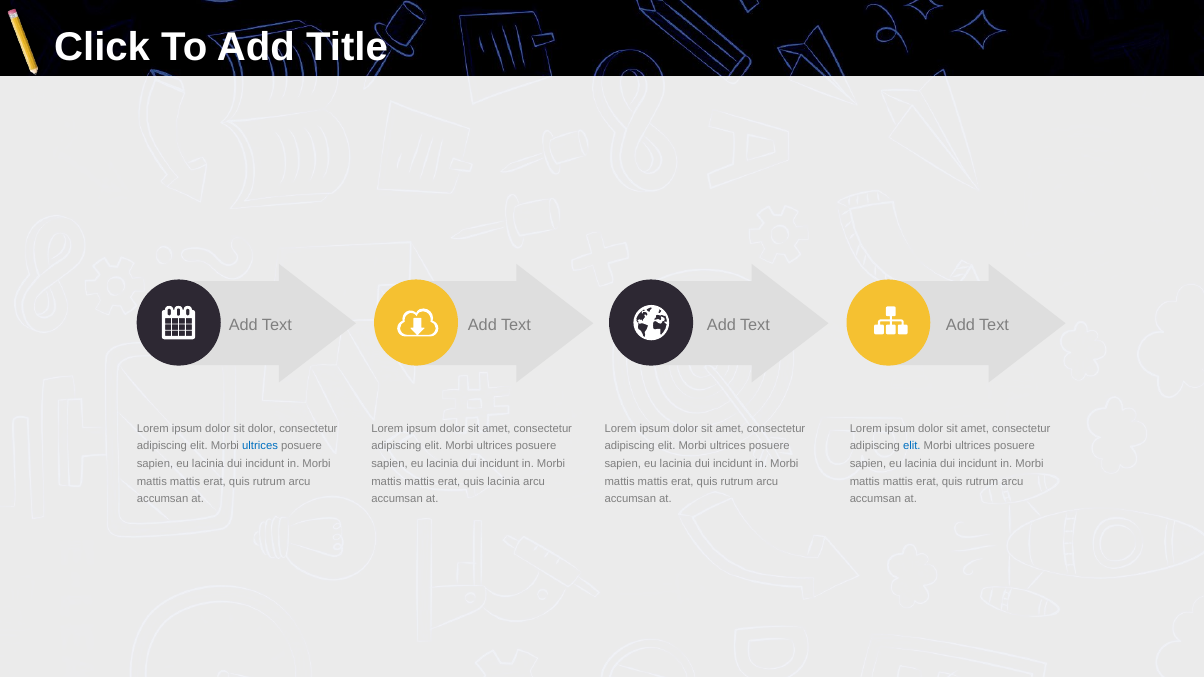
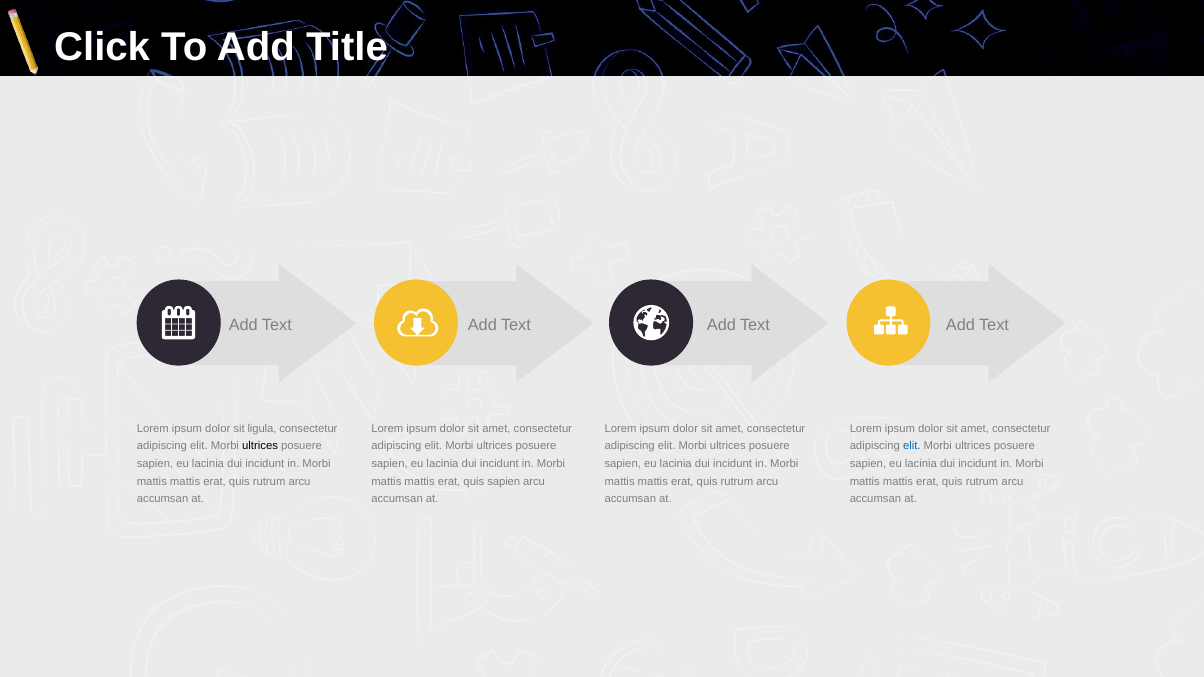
sit dolor: dolor -> ligula (262, 429)
ultrices colour: blue -> black (260, 446)
quis lacinia: lacinia -> sapien (504, 482)
